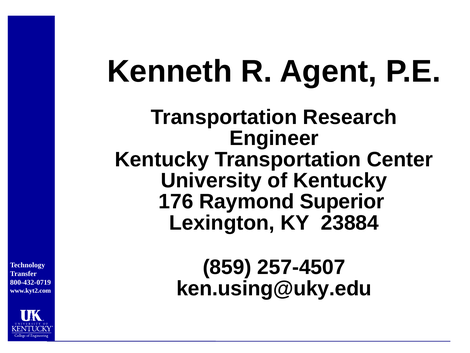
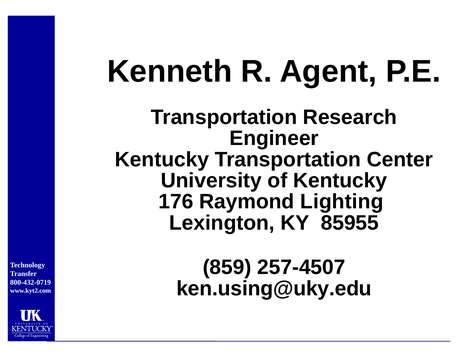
Superior: Superior -> Lighting (342, 201)
23884: 23884 -> 85955 (350, 222)
